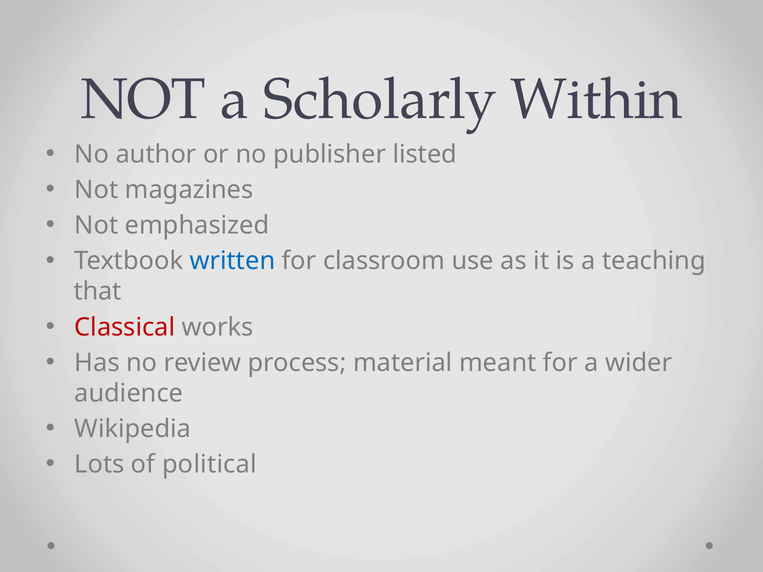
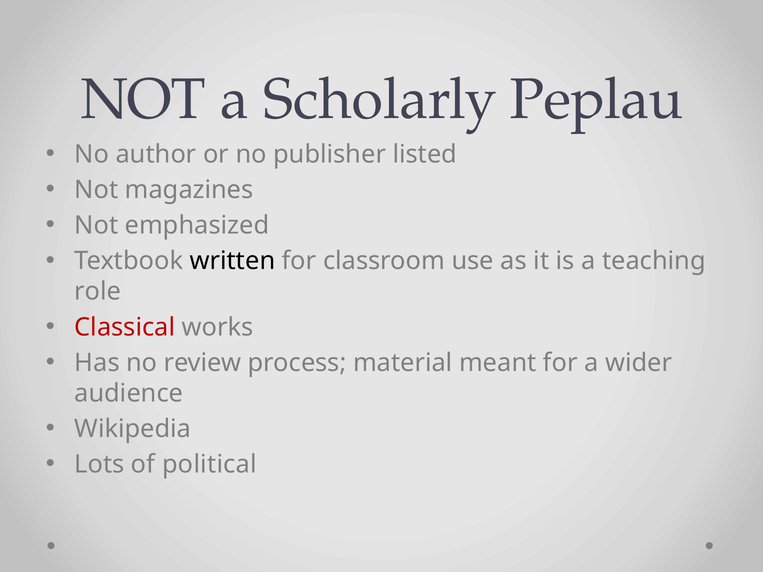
Within: Within -> Peplau (596, 99)
written colour: blue -> black (232, 261)
that: that -> role (98, 292)
